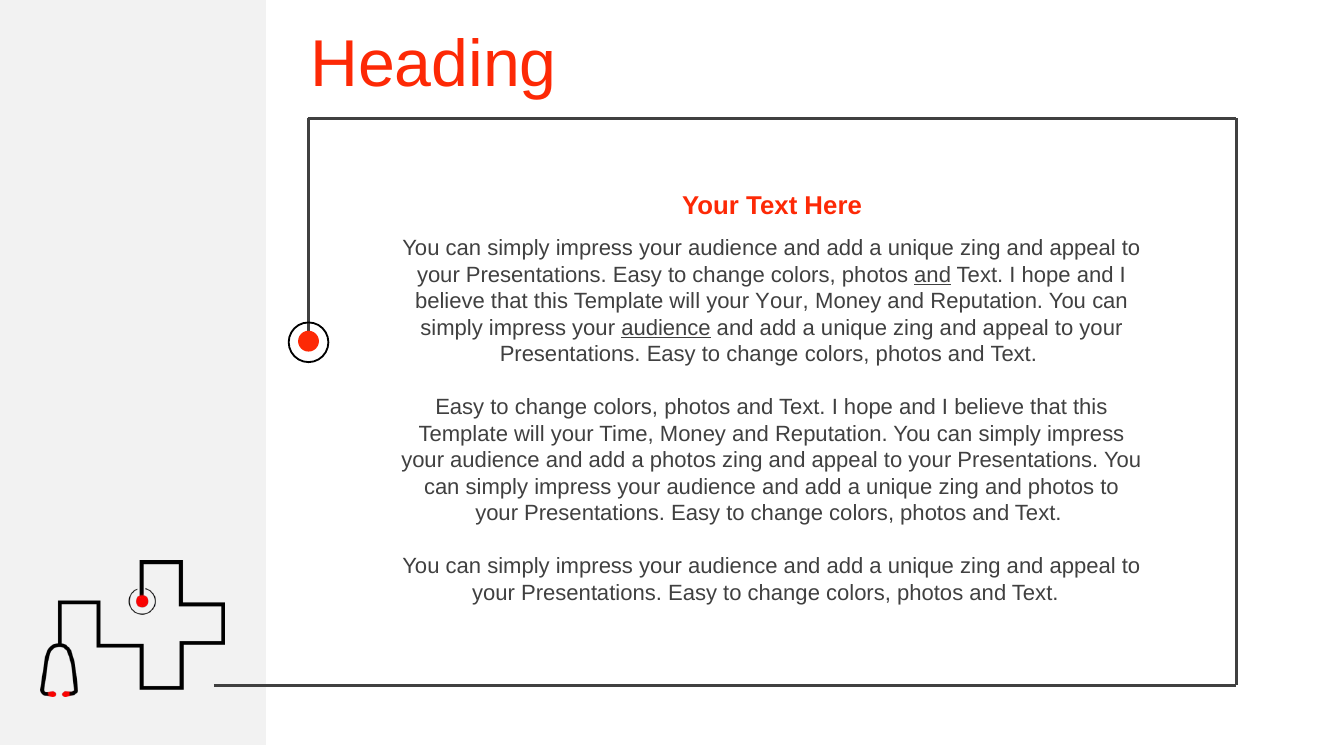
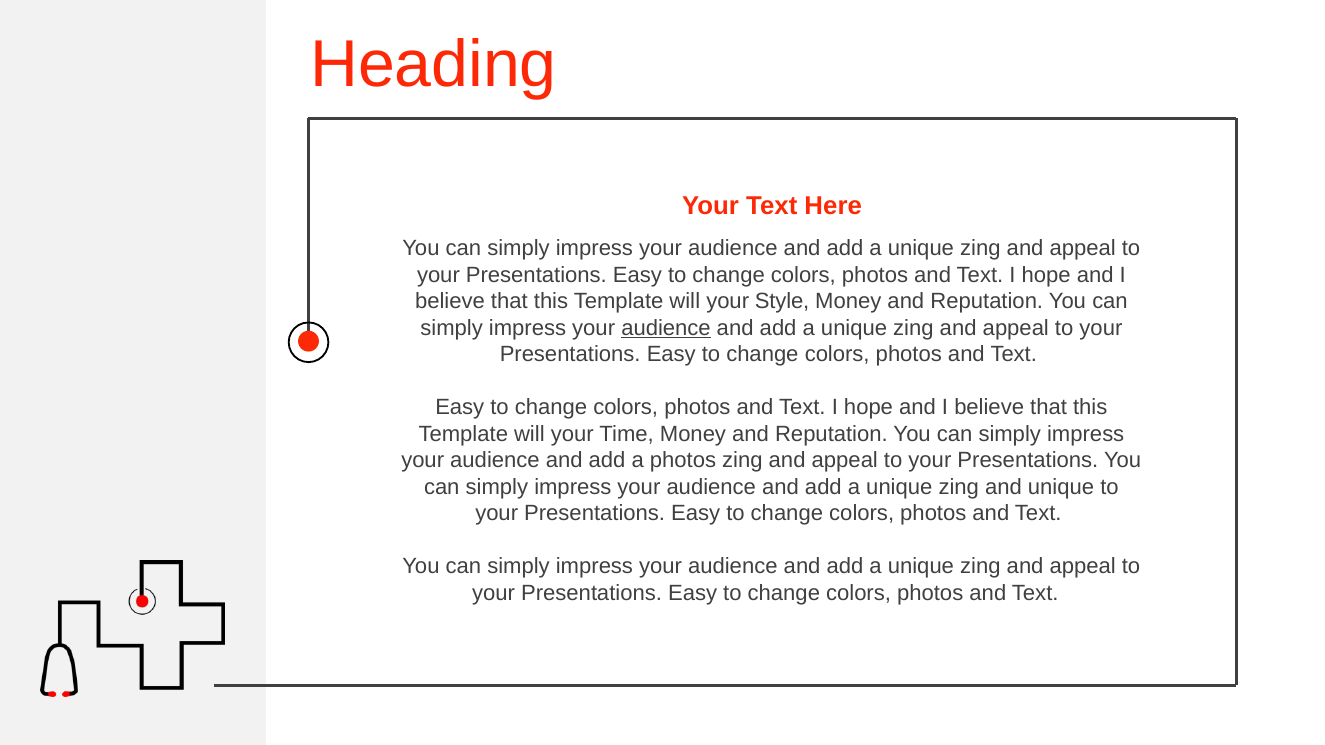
and underline: present -> none (933, 275)
your Your: Your -> Style (782, 302)
and photos: photos -> unique (1061, 487)
